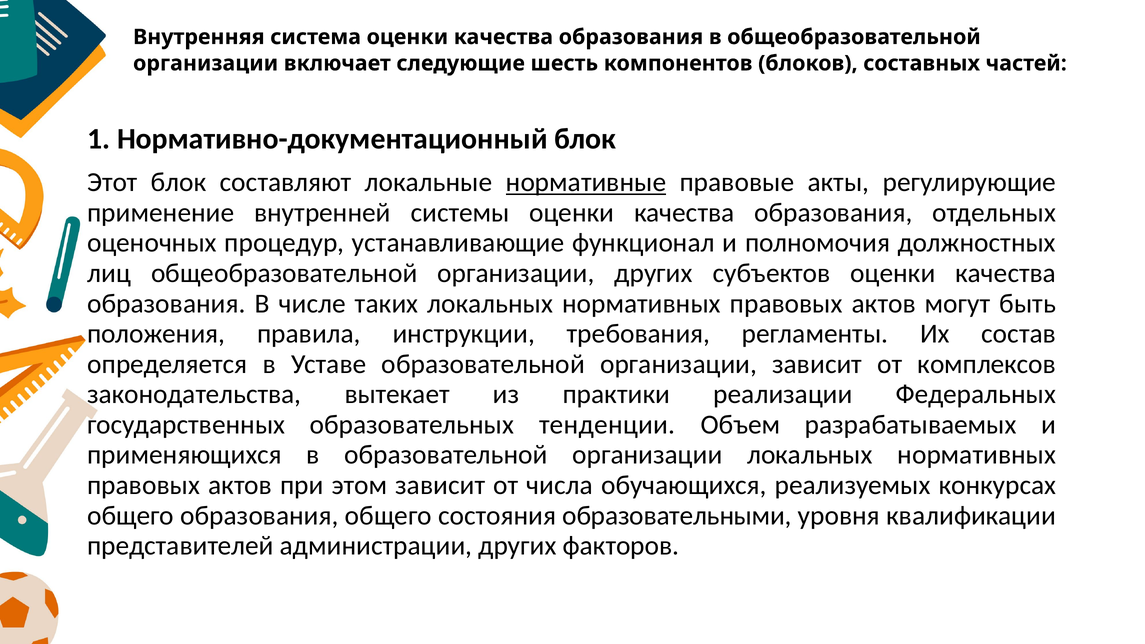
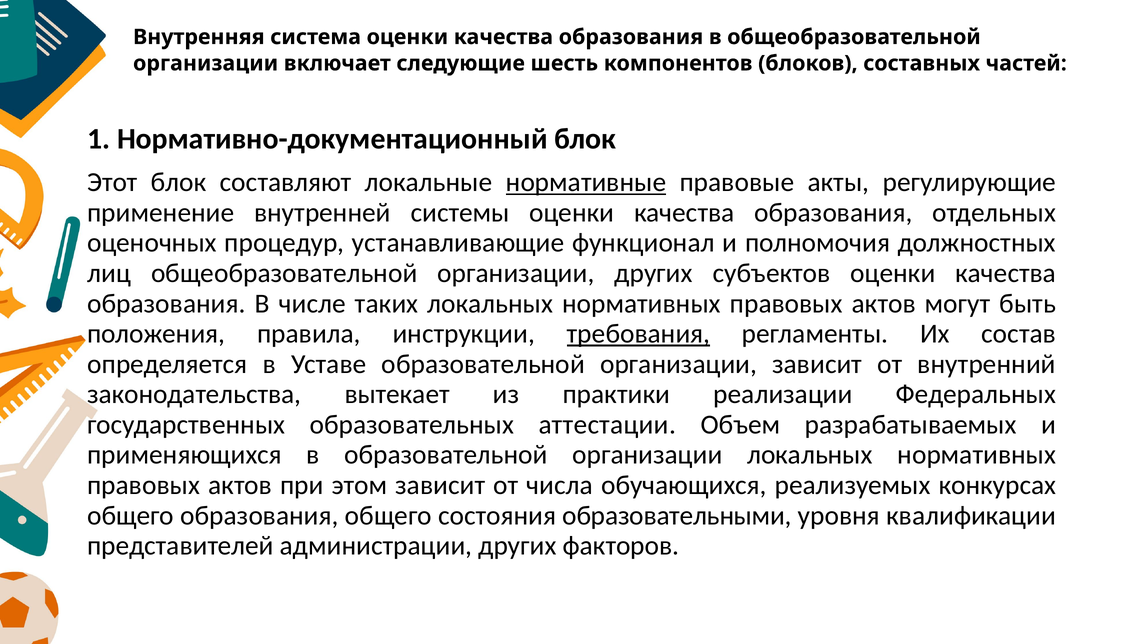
требования underline: none -> present (639, 334)
комплексов: комплексов -> внутренний (987, 364)
тенденции: тенденции -> аттестации (607, 425)
